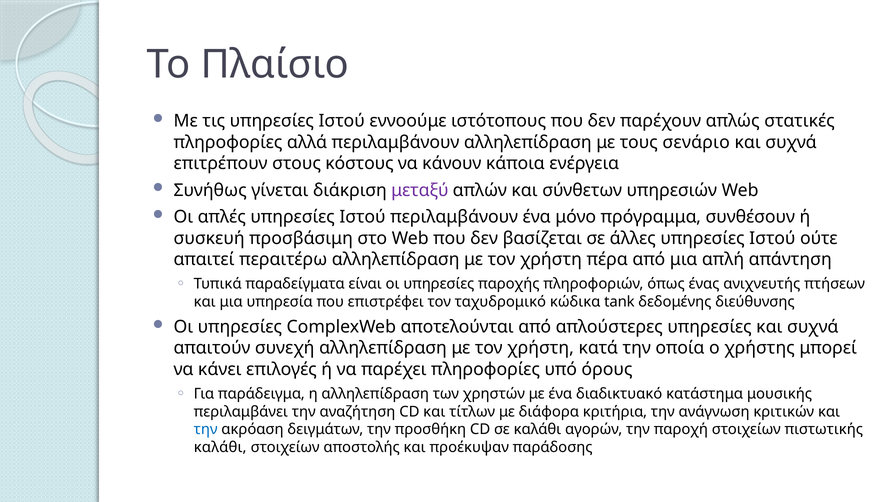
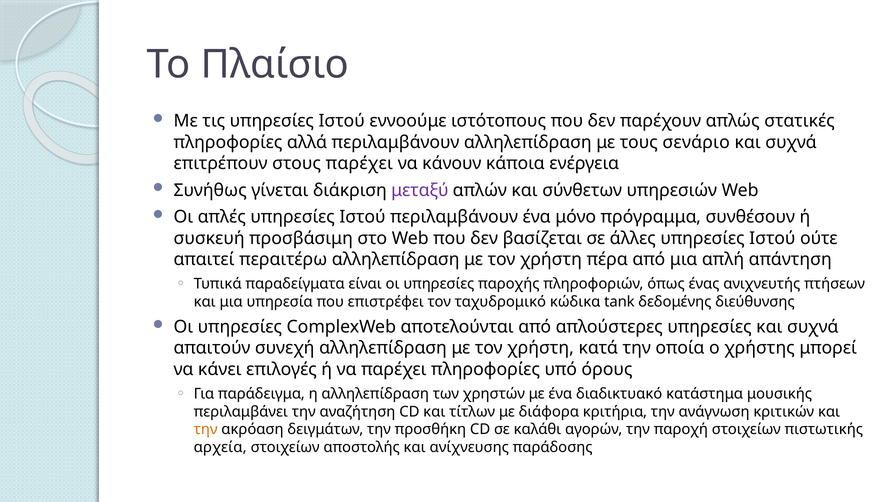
στους κόστους: κόστους -> παρέχει (359, 164)
την colour: blue -> orange (206, 430)
καλάθι: καλάθι -> αρχεία (220, 448)
προέκυψαν: προέκυψαν -> ανίχνευσης (469, 448)
